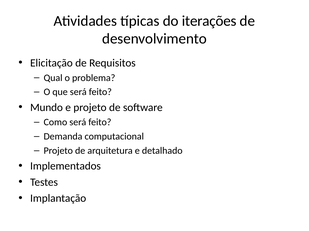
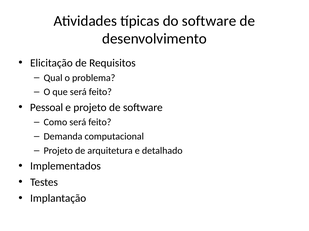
do iterações: iterações -> software (209, 21)
Mundo: Mundo -> Pessoal (47, 108)
